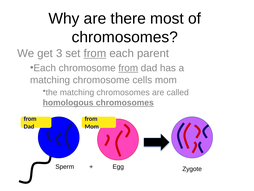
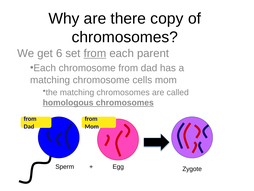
most: most -> copy (167, 19)
3: 3 -> 6 (59, 53)
from underline: present -> none (128, 68)
